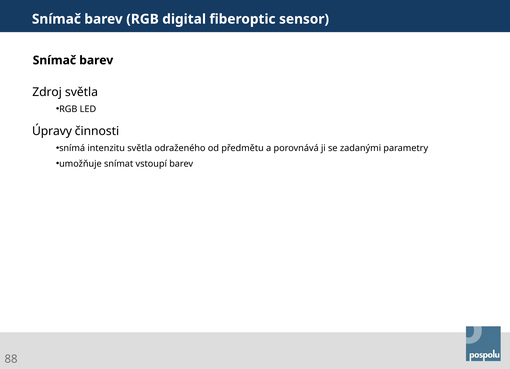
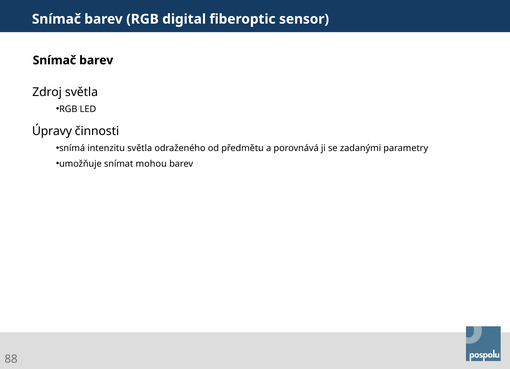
vstoupí: vstoupí -> mohou (151, 164)
